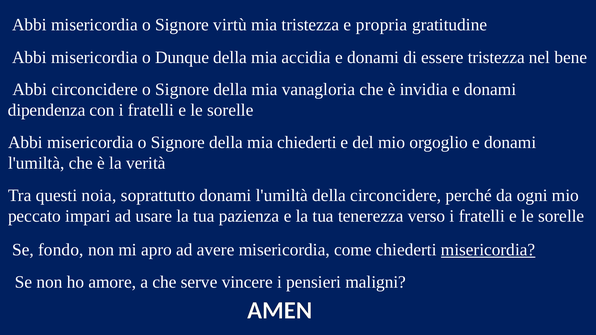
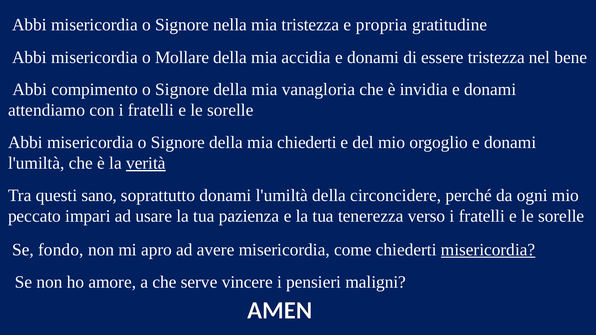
virtù: virtù -> nella (230, 25)
Dunque: Dunque -> Mollare (182, 57)
Abbi circoncidere: circoncidere -> compimento (95, 89)
dipendenza: dipendenza -> attendiamo (47, 110)
verità underline: none -> present (146, 163)
noia: noia -> sano (99, 195)
